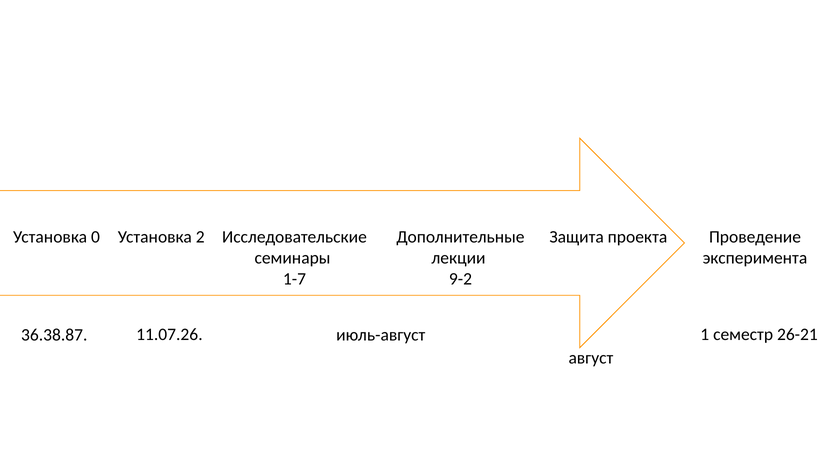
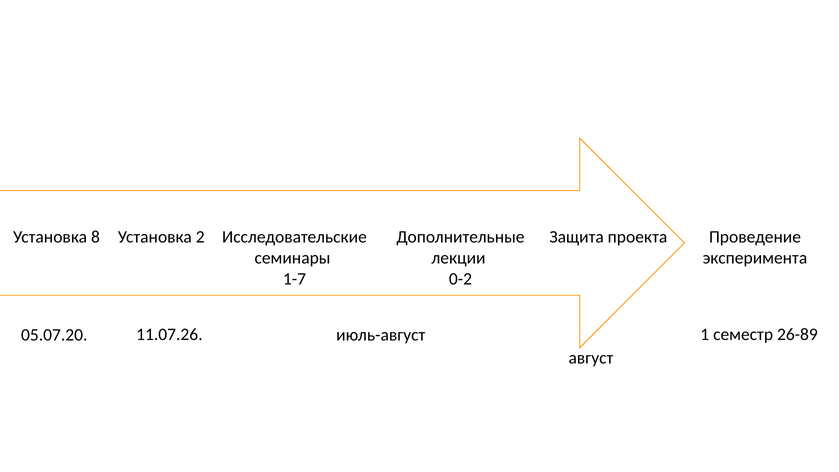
0: 0 -> 8 (96, 237)
9-2: 9-2 -> 0-2 (460, 279)
26-21: 26-21 -> 26-89 (797, 334)
36.38.87: 36.38.87 -> 05.07.20 (54, 335)
